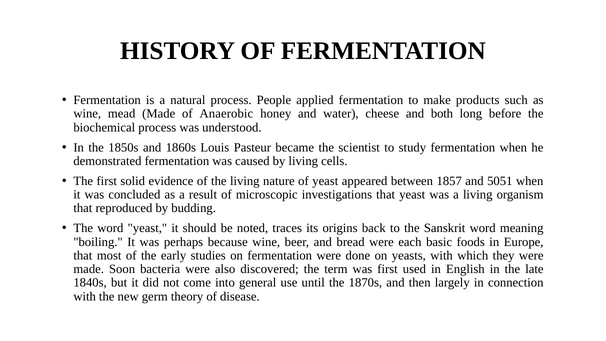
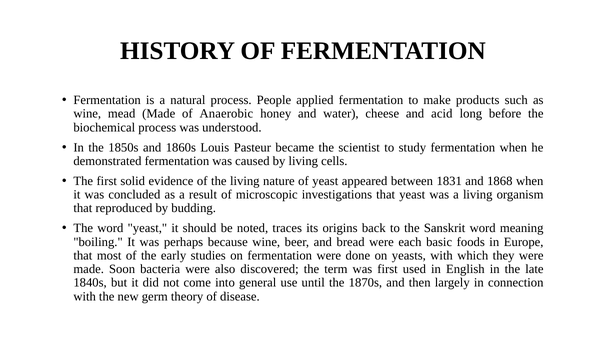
both: both -> acid (442, 114)
1857: 1857 -> 1831 (449, 181)
5051: 5051 -> 1868 (500, 181)
